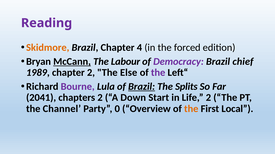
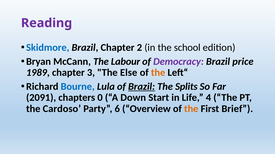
Skidmore colour: orange -> blue (48, 48)
4: 4 -> 2 (139, 48)
forced: forced -> school (187, 48)
McCann underline: present -> none (72, 62)
chief: chief -> price (243, 62)
chapter 2: 2 -> 3 (91, 73)
the colour: purple -> orange (158, 73)
Bourne colour: purple -> blue (78, 87)
2041: 2041 -> 2091 (41, 98)
chapters 2: 2 -> 0 (100, 98)
Life 2: 2 -> 4 (208, 98)
Channel: Channel -> Cardoso (62, 109)
0: 0 -> 6 (117, 109)
Local: Local -> Brief (237, 109)
